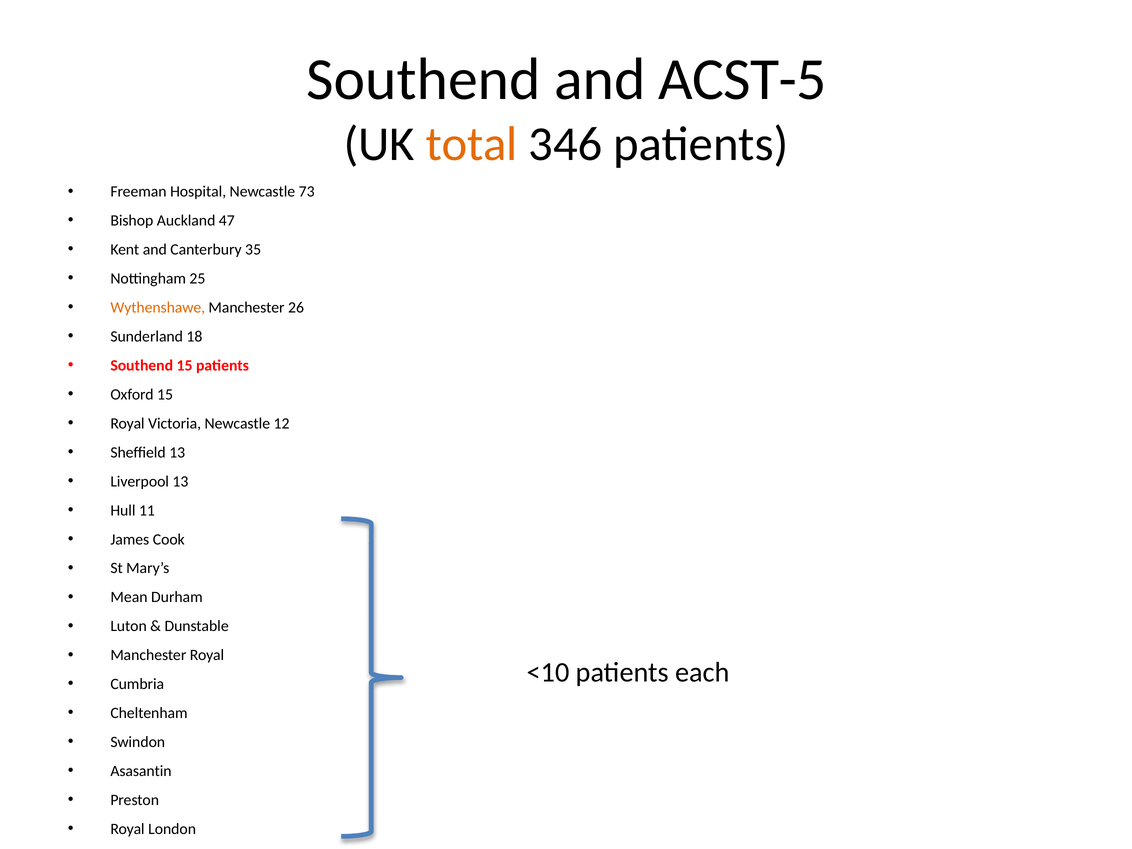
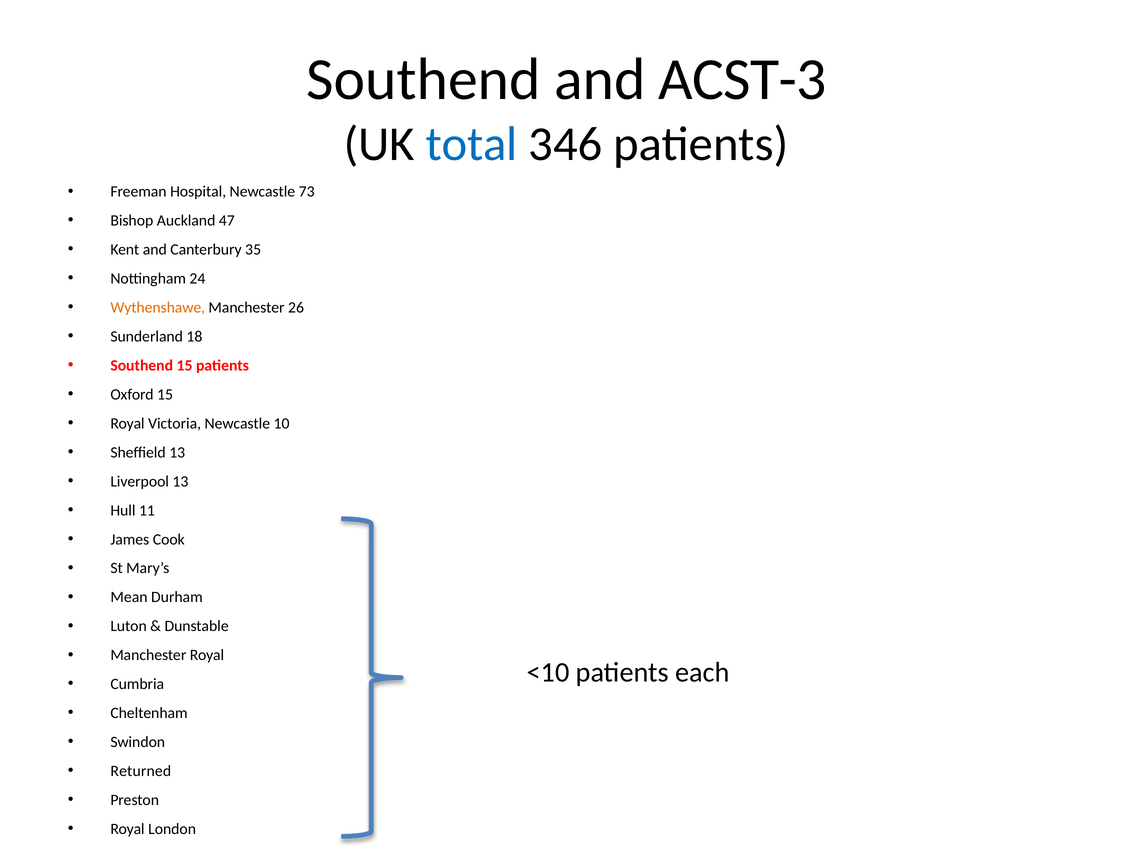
ACST-5: ACST-5 -> ACST-3 (742, 80)
total colour: orange -> blue (472, 144)
25: 25 -> 24 (197, 279)
12: 12 -> 10 (282, 423)
Asasantin: Asasantin -> Returned (141, 771)
